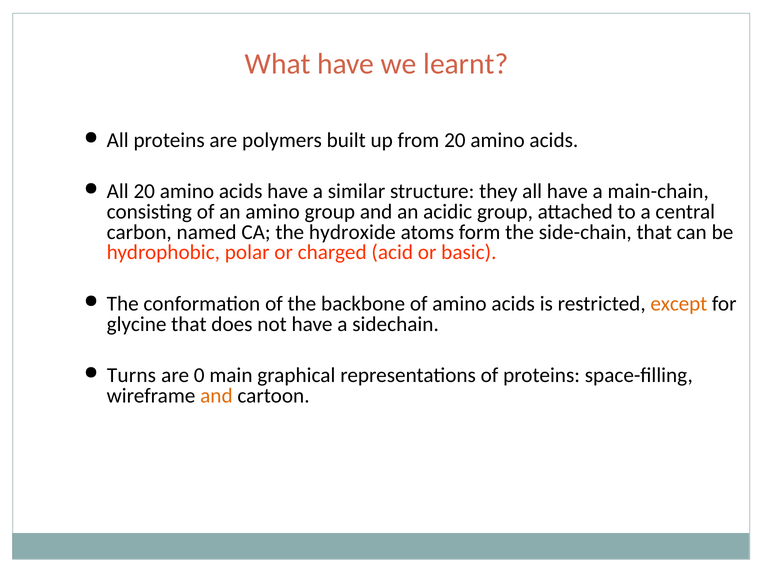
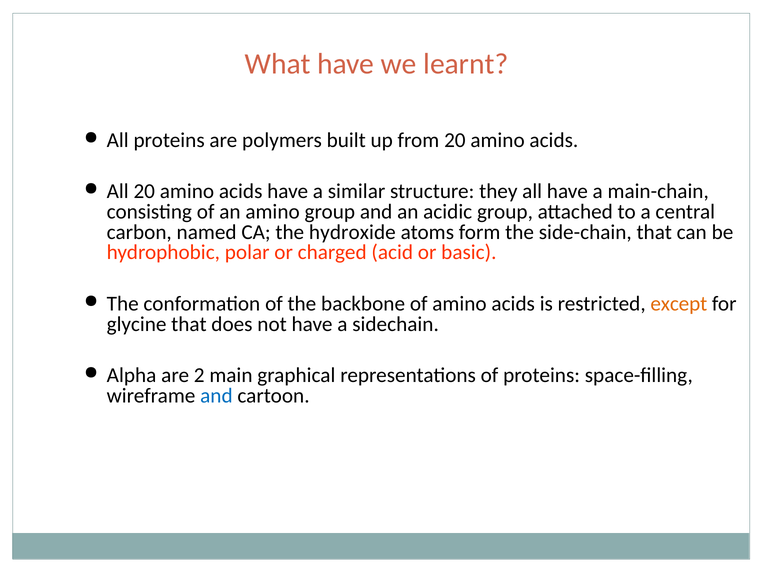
Turns: Turns -> Alpha (132, 375)
0: 0 -> 2 (199, 375)
and colour: orange -> blue (216, 396)
